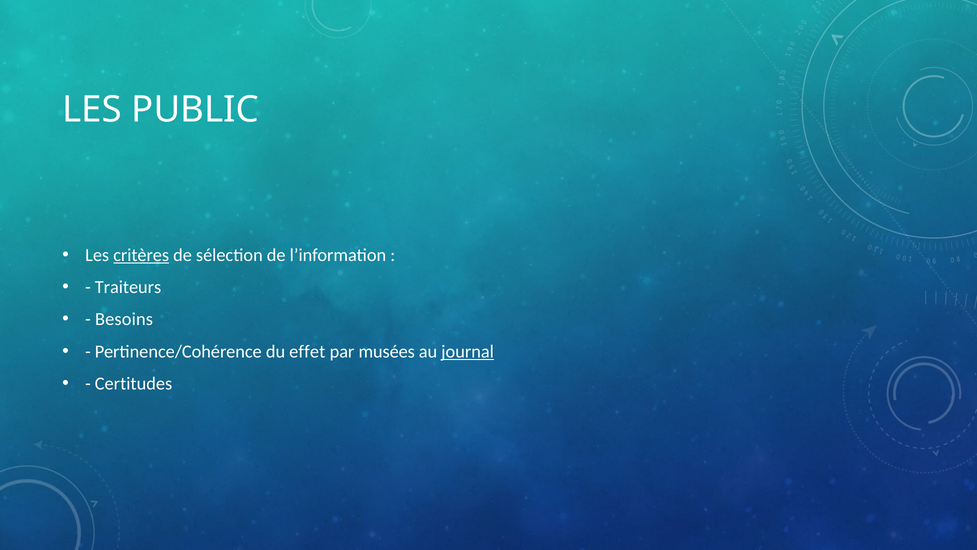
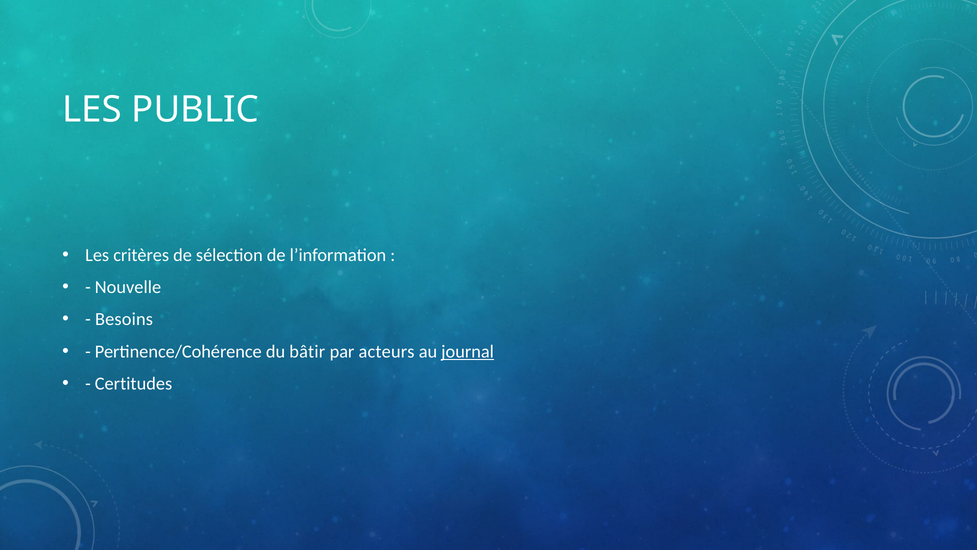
critères underline: present -> none (141, 255)
Traiteurs: Traiteurs -> Nouvelle (128, 287)
effet: effet -> bâtir (307, 351)
musées: musées -> acteurs (387, 351)
